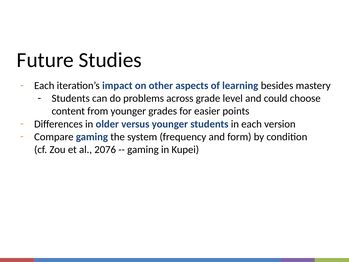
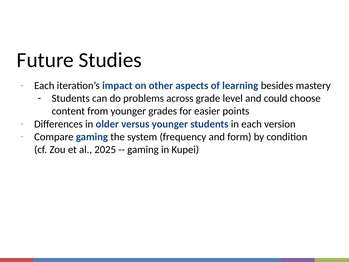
2076: 2076 -> 2025 (105, 149)
